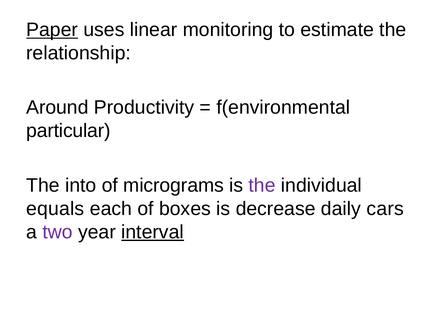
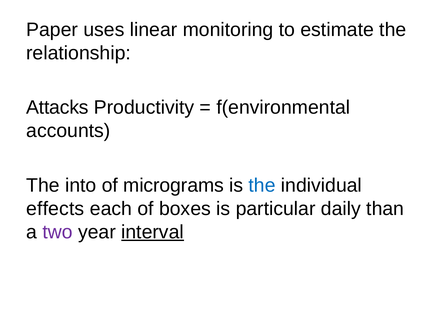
Paper underline: present -> none (52, 30)
Around: Around -> Attacks (57, 107)
particular: particular -> accounts (68, 131)
the colour: purple -> blue (262, 185)
equals: equals -> effects (55, 209)
decrease: decrease -> particular (276, 209)
cars: cars -> than (385, 209)
